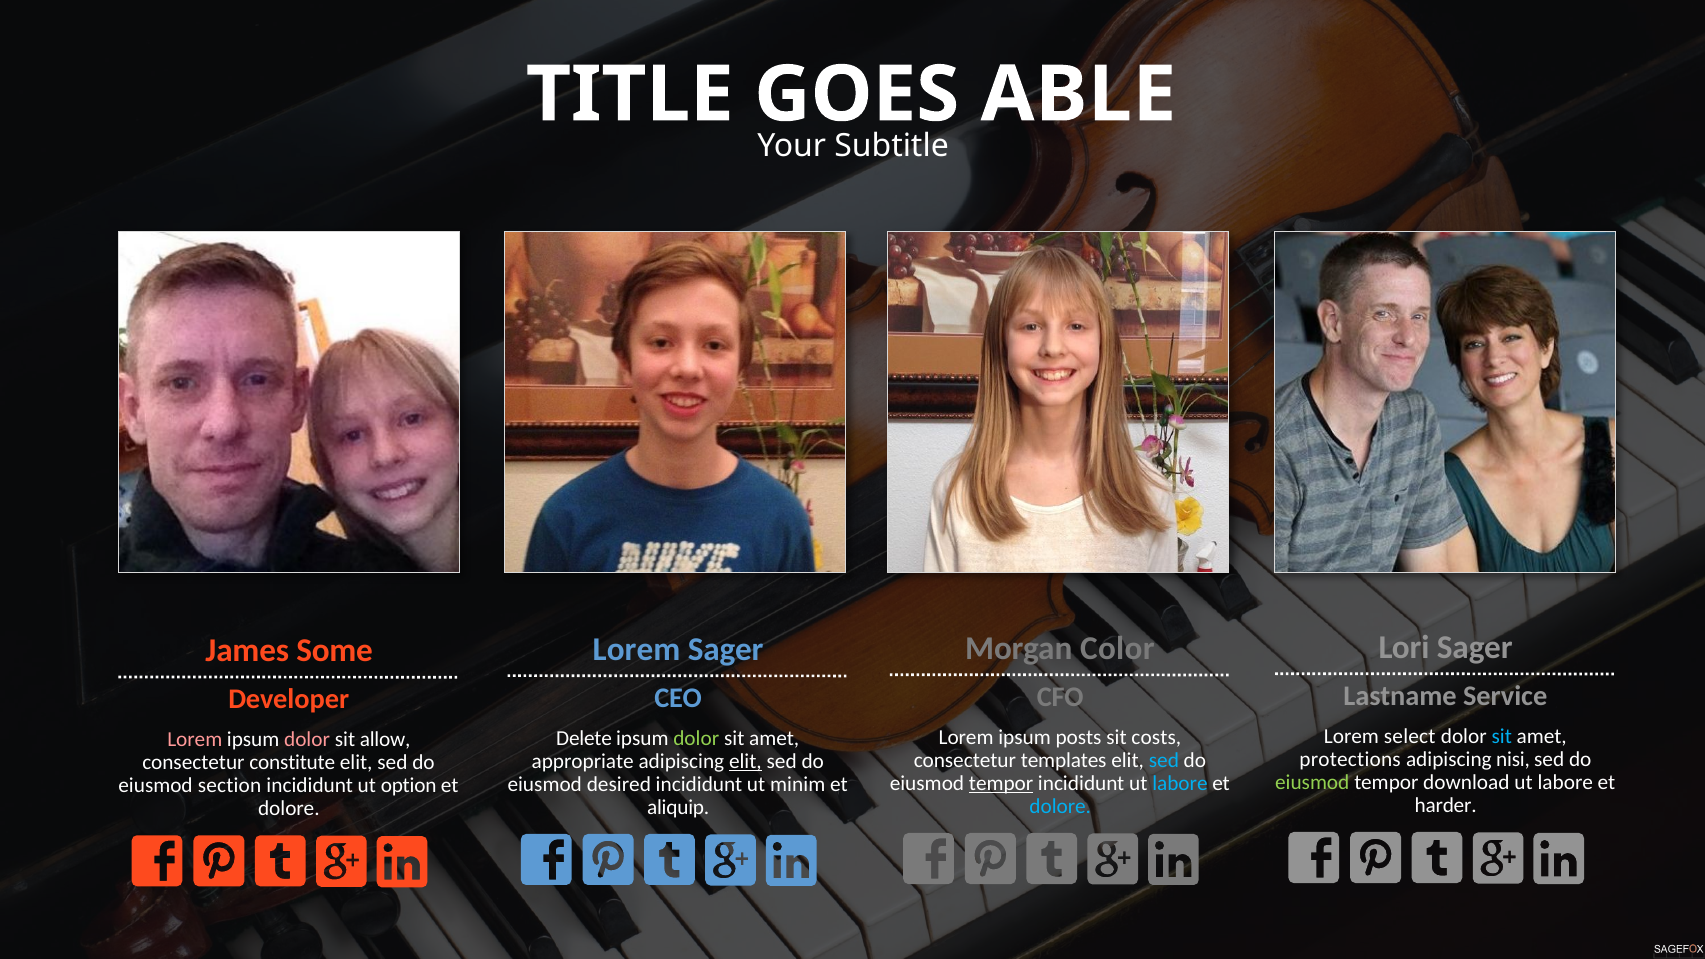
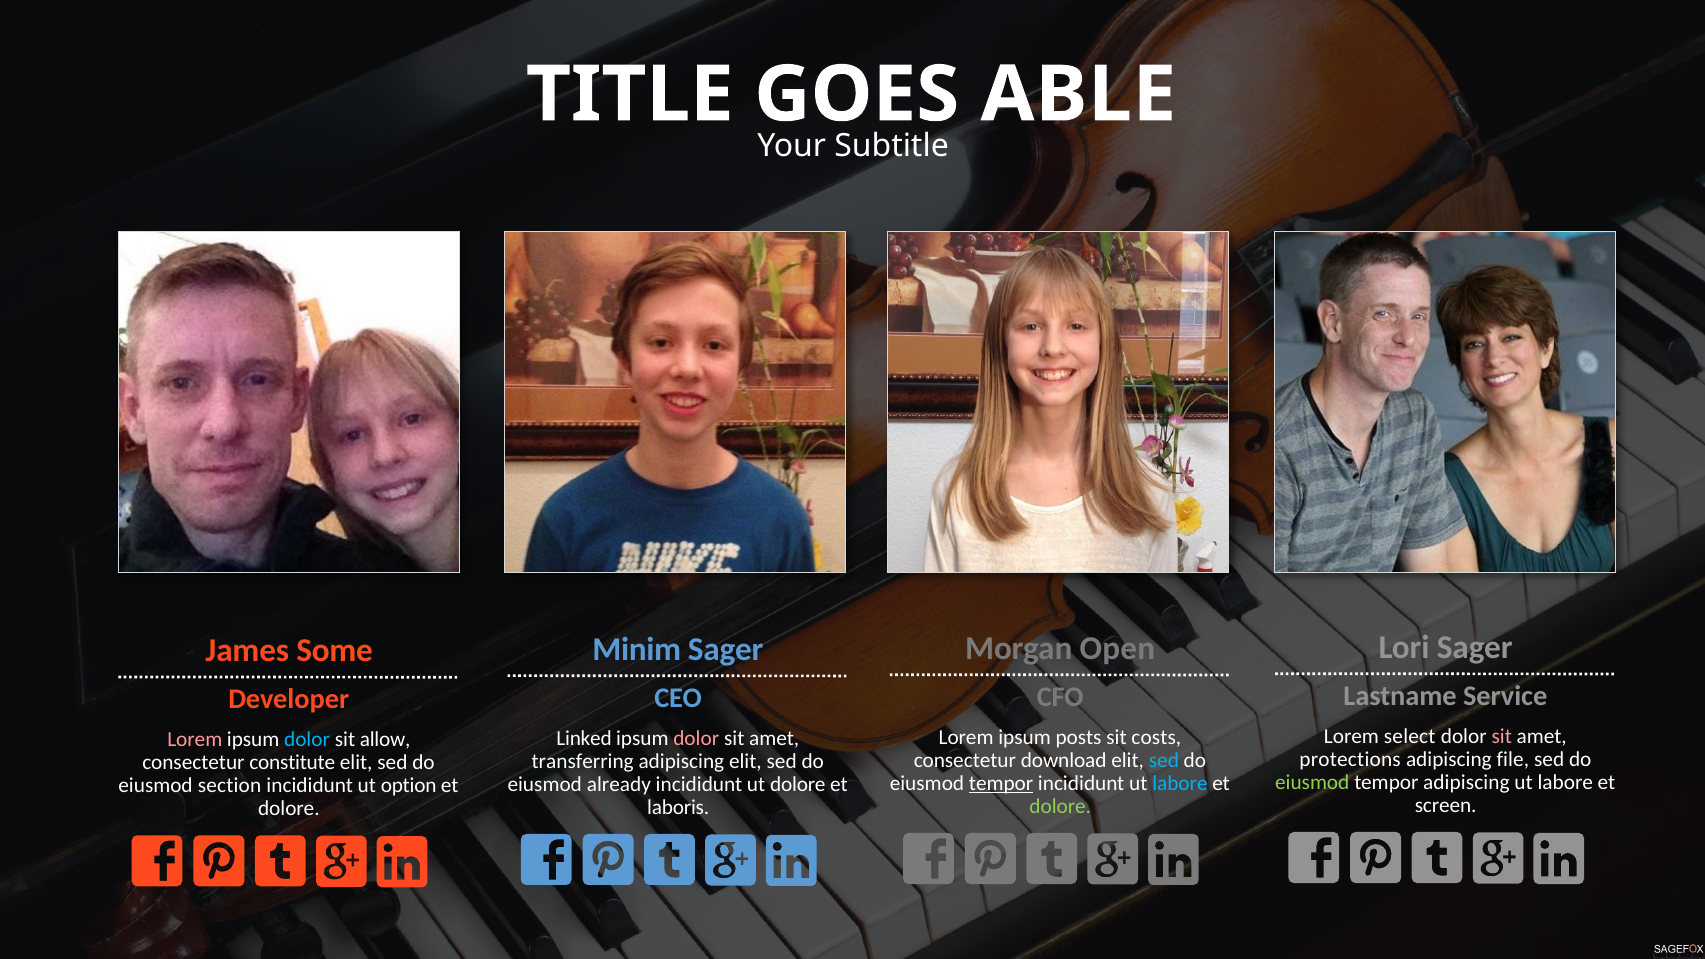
Color: Color -> Open (1117, 648)
Lorem: Lorem -> Minim (637, 649)
sit colour: light blue -> pink (1502, 736)
Delete: Delete -> Linked (584, 738)
dolor colour: light green -> pink (696, 738)
dolor colour: pink -> light blue (307, 740)
nisi: nisi -> file (1513, 759)
templates: templates -> download (1064, 760)
appropriate: appropriate -> transferring (583, 761)
elit underline: present -> none (745, 761)
tempor download: download -> adipiscing (1466, 782)
desired: desired -> already (619, 784)
ut minim: minim -> dolore (798, 784)
harder: harder -> screen (1446, 805)
dolore colour: light blue -> light green (1060, 806)
aliquip: aliquip -> laboris (678, 807)
